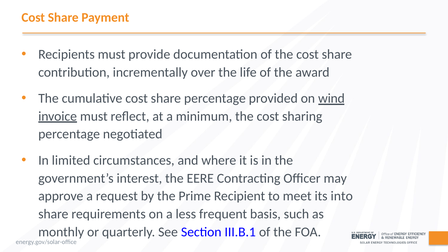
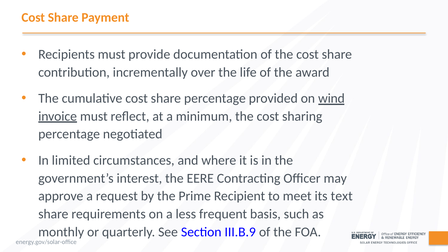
into: into -> text (342, 196)
III.B.1: III.B.1 -> III.B.9 (240, 232)
